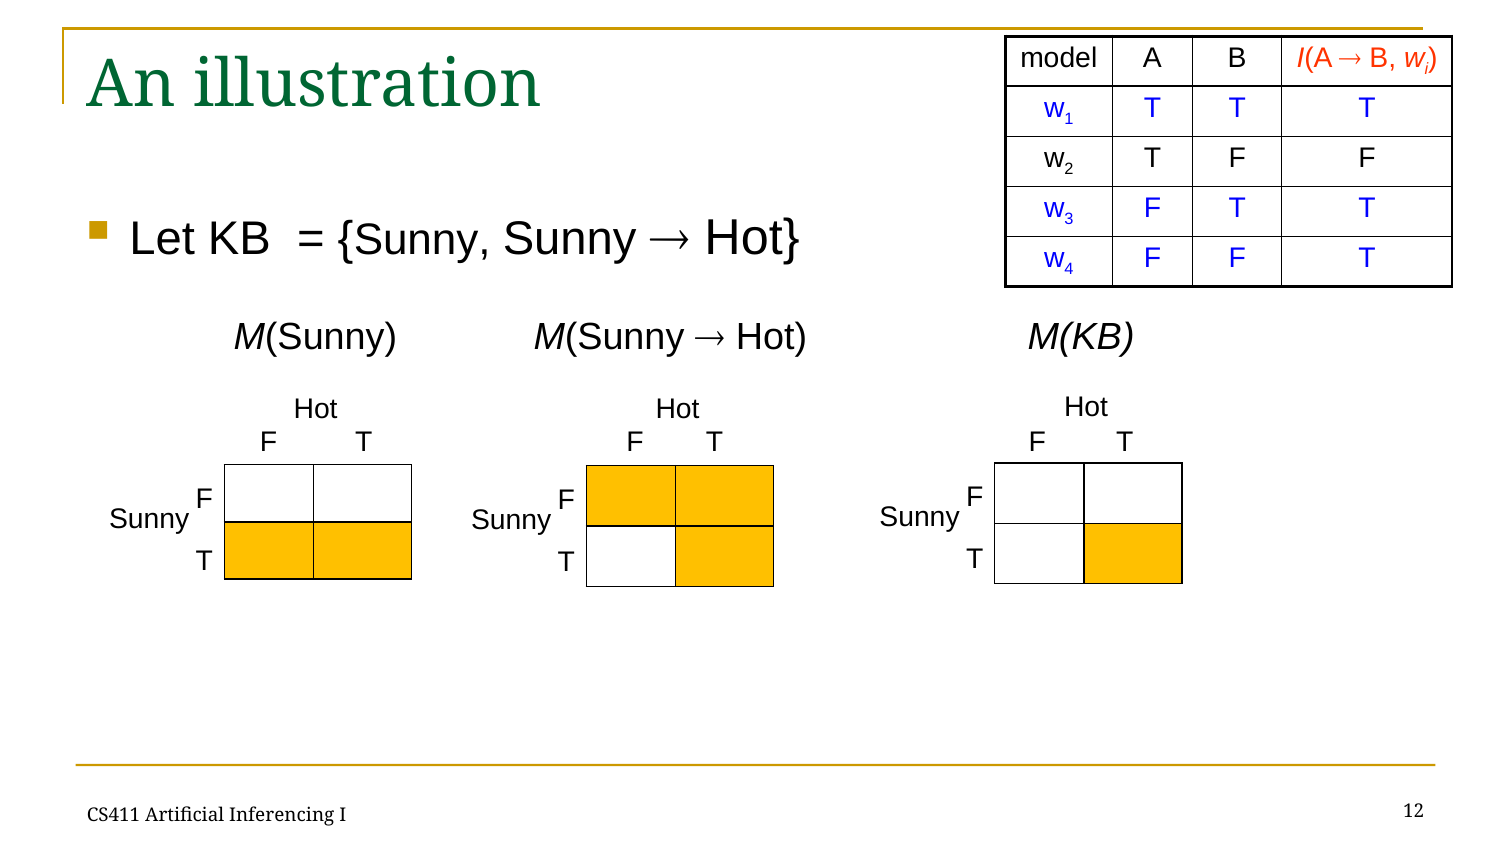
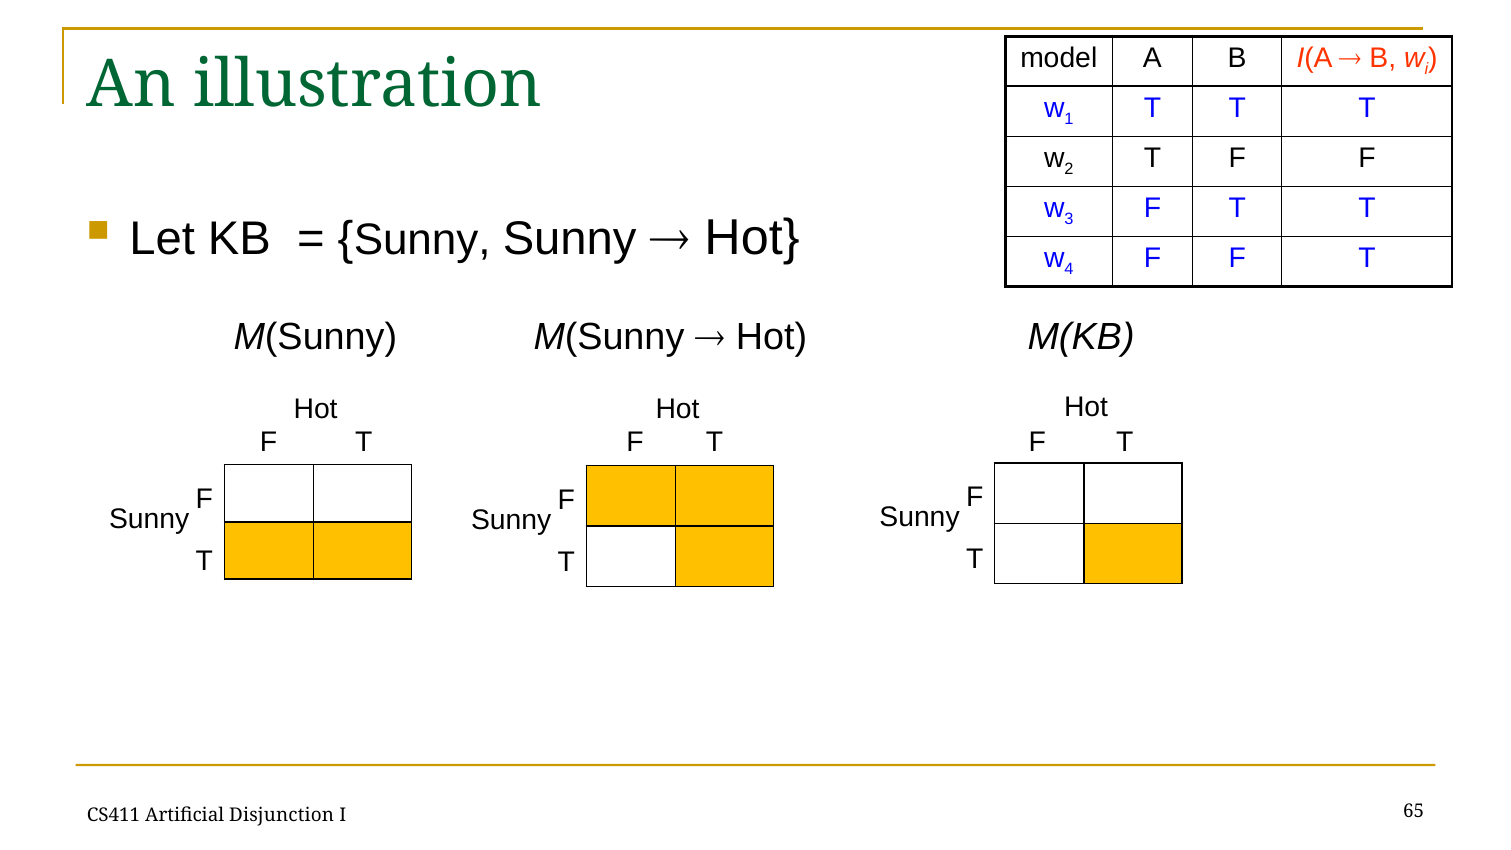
Inferencing: Inferencing -> Disjunction (282, 815)
12: 12 -> 65 (1414, 812)
